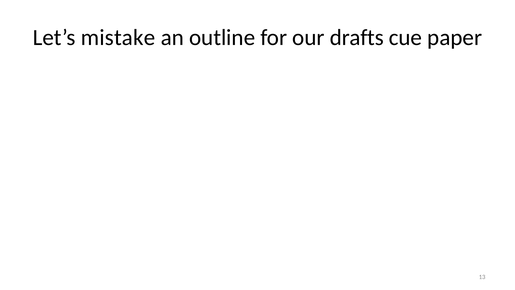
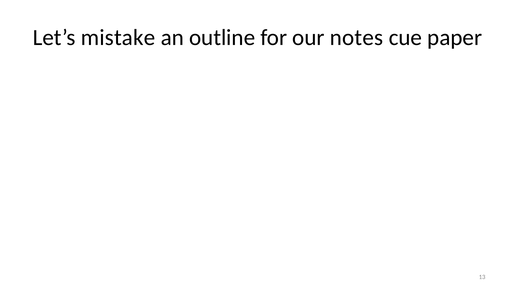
drafts: drafts -> notes (357, 37)
